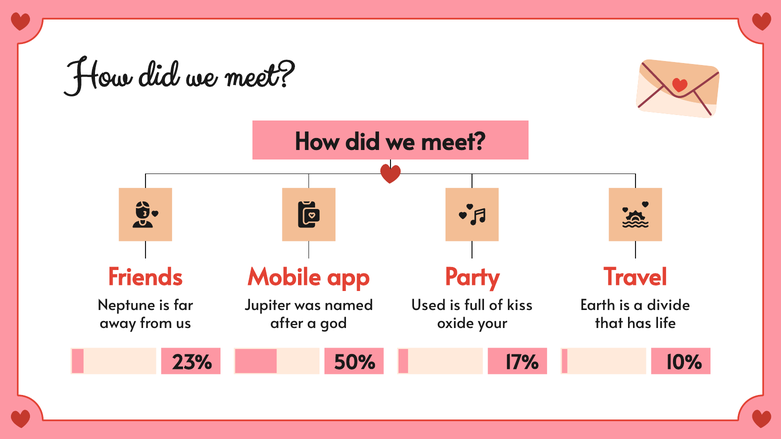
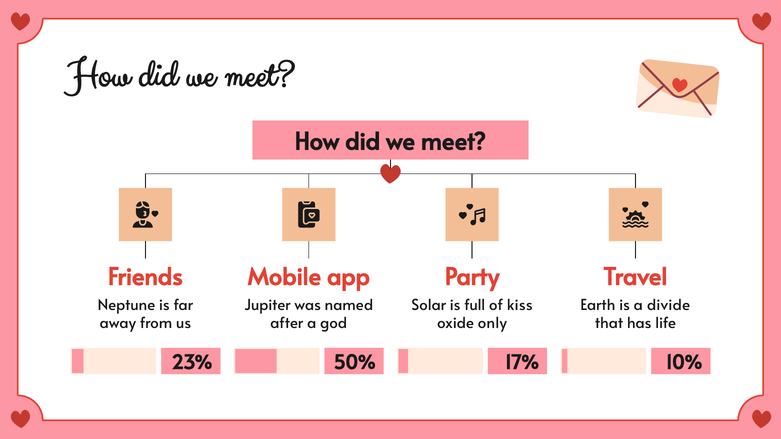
Used: Used -> Solar (429, 305)
your: your -> only (492, 324)
